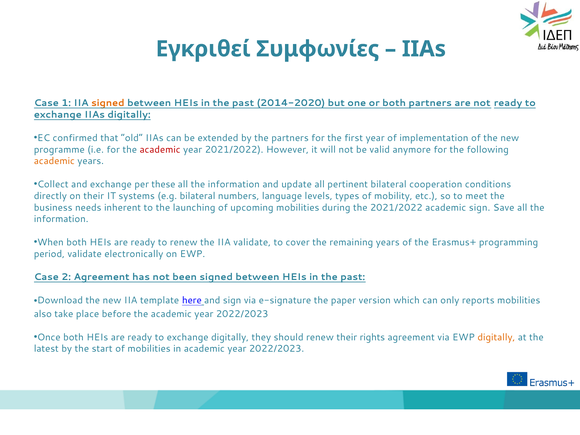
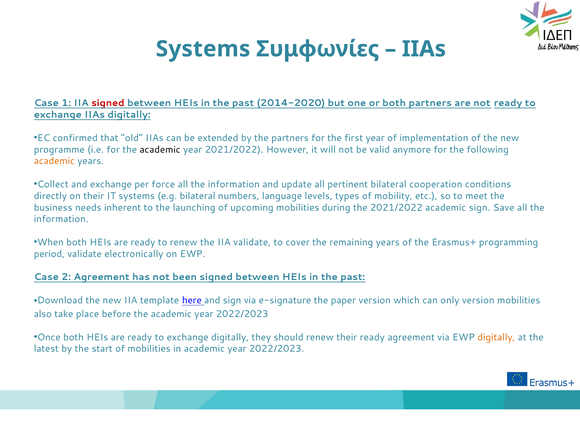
Εγκριθεί: Εγκριθεί -> Systems (203, 49)
signed colour: orange -> red (108, 103)
academic colour: red -> black (160, 150)
these: these -> force (163, 184)
only reports: reports -> version (478, 300)
their rights: rights -> ready (372, 337)
